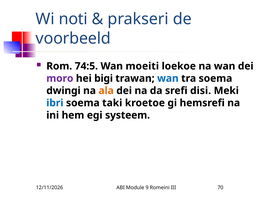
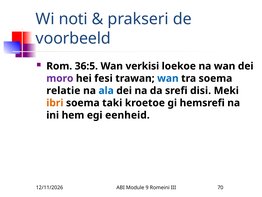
74:5: 74:5 -> 36:5 (86, 66)
moeiti: moeiti -> verkisi (142, 66)
bigi: bigi -> fesi (104, 78)
dwingi: dwingi -> relatie (63, 90)
ala colour: orange -> blue (106, 90)
ibri colour: blue -> orange (55, 103)
systeem: systeem -> eenheid (127, 115)
